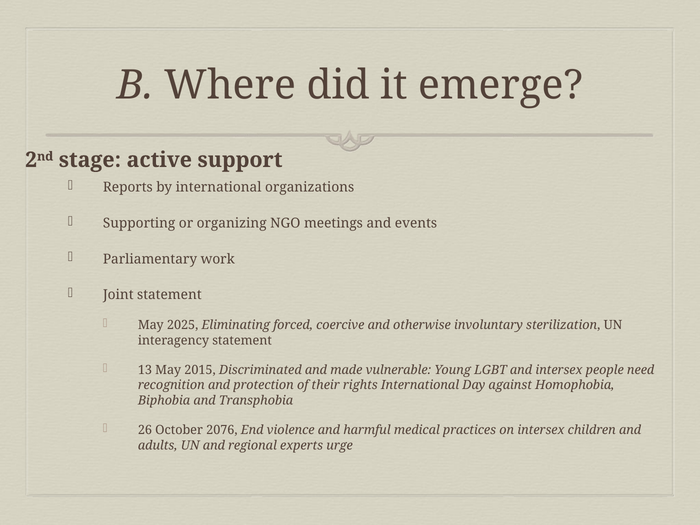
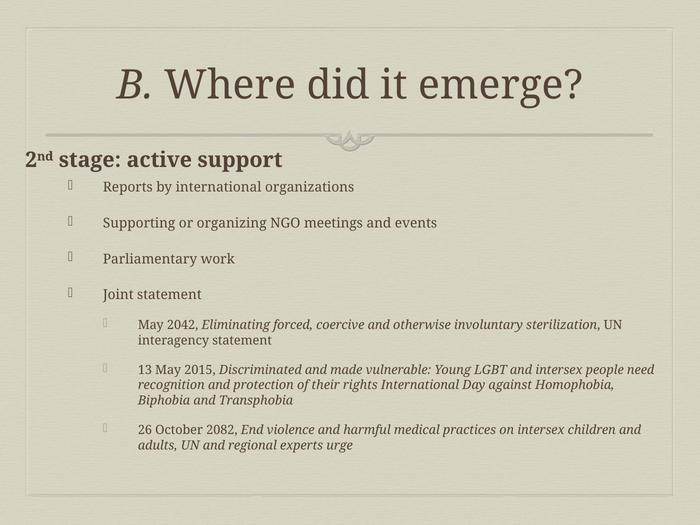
2025: 2025 -> 2042 (183, 325)
2076: 2076 -> 2082 (222, 430)
